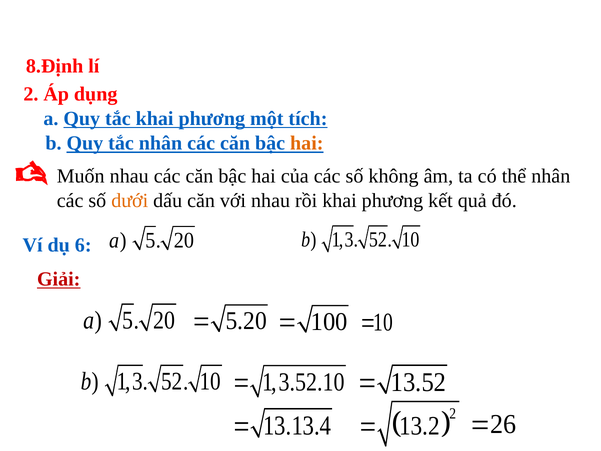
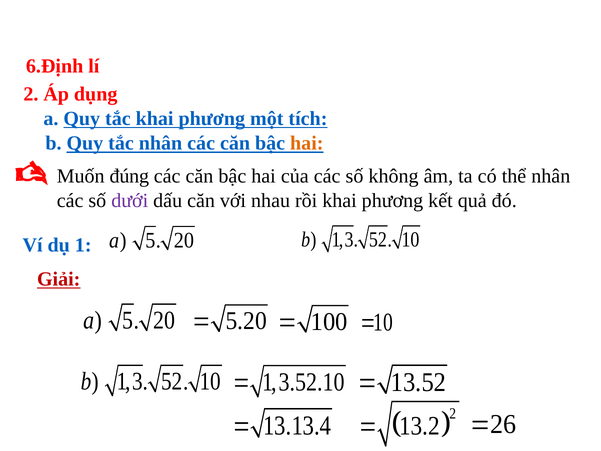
8.Định: 8.Định -> 6.Định (55, 66)
Muốn nhau: nhau -> đúng (129, 176)
dưới colour: orange -> purple (130, 200)
6: 6 -> 1 (83, 245)
